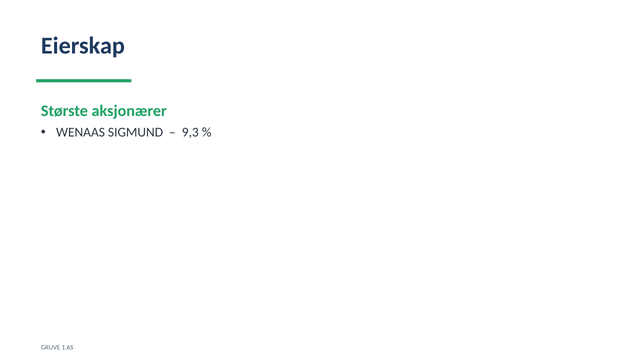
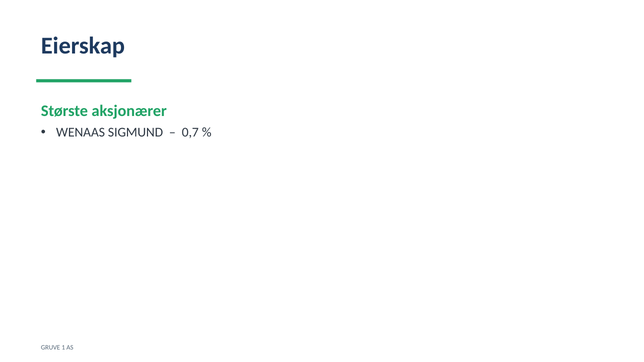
9,3: 9,3 -> 0,7 (190, 132)
